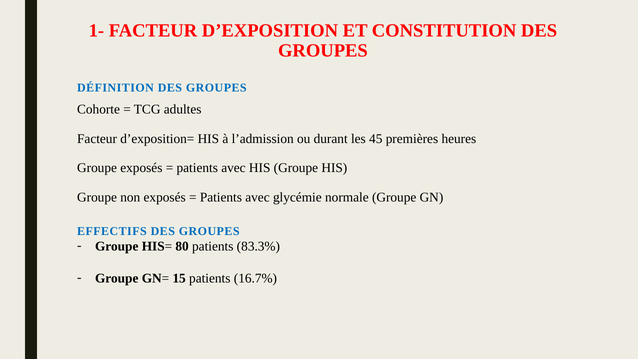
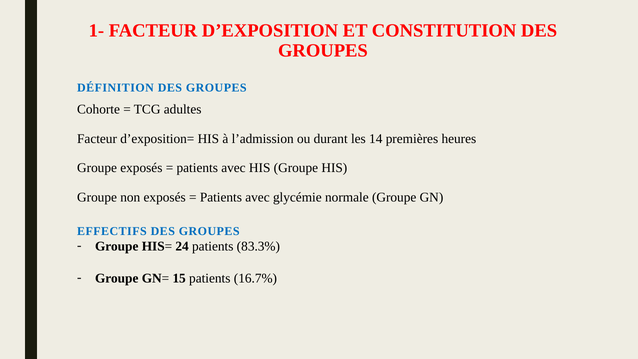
45: 45 -> 14 (376, 139)
80: 80 -> 24 (182, 246)
